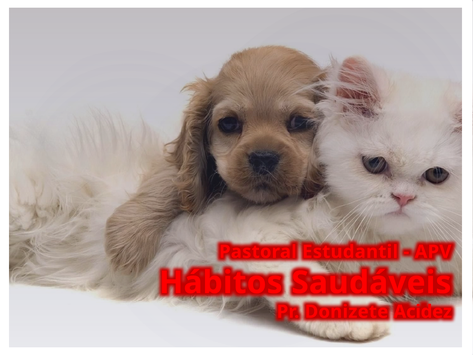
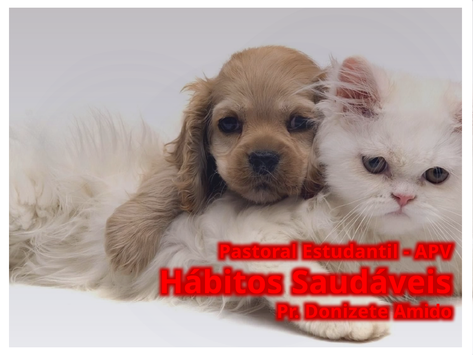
Acidez: Acidez -> Amido (423, 312)
